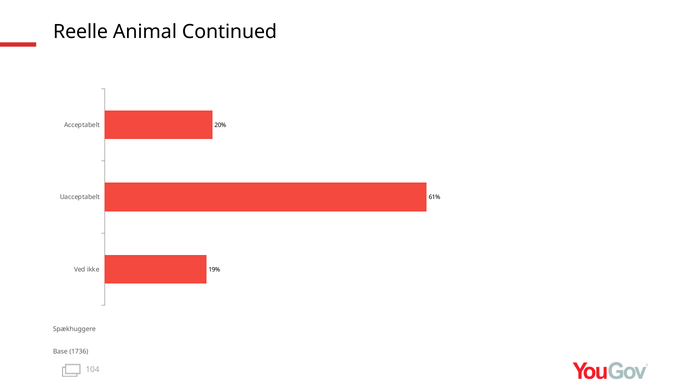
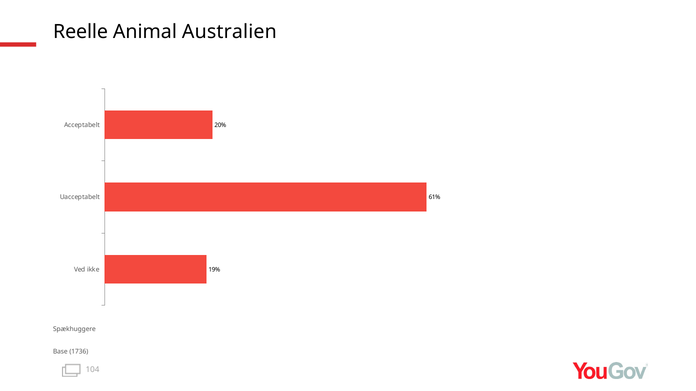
Continued: Continued -> Australien (229, 32)
